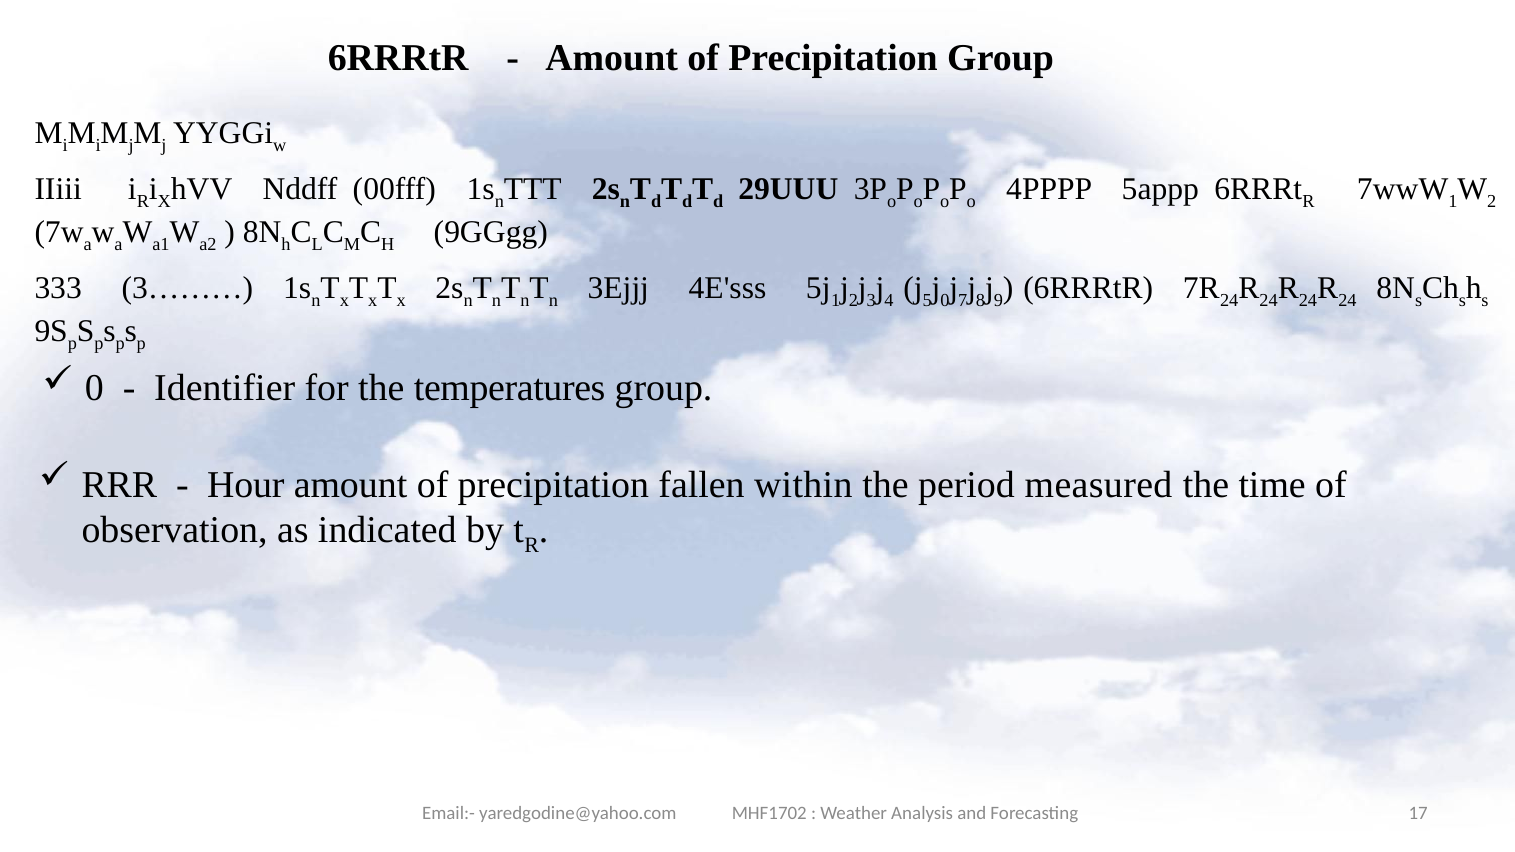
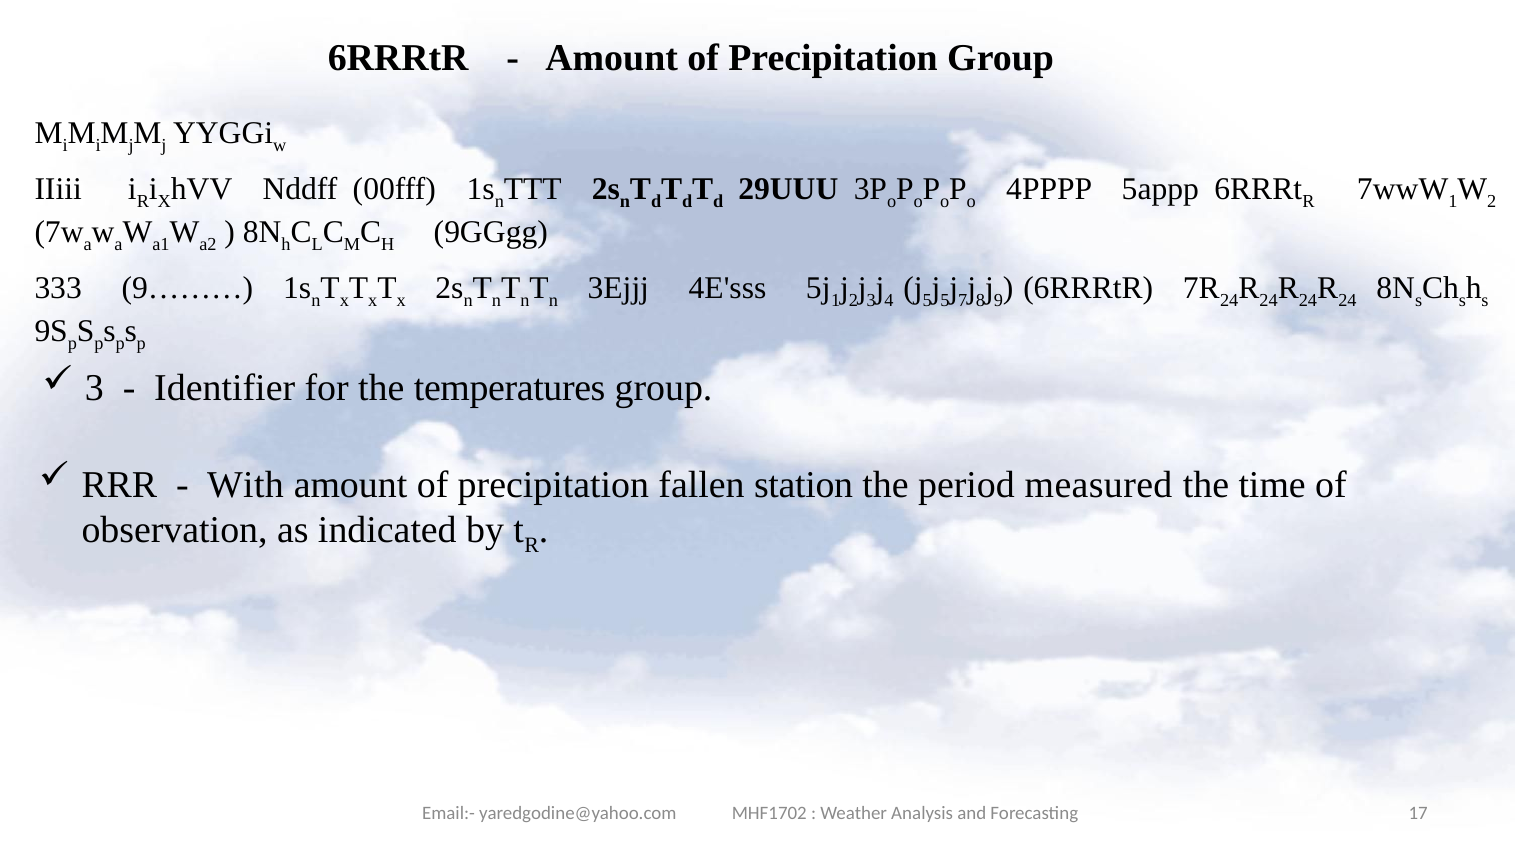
3………: 3……… -> 9……… (187, 288)
0: 0 -> 5 (945, 300)
0: 0 -> 3 (94, 388)
Hour: Hour -> With (246, 485)
within: within -> station (804, 485)
